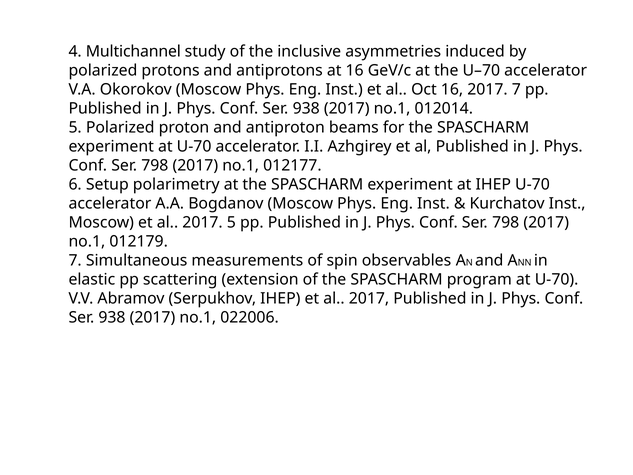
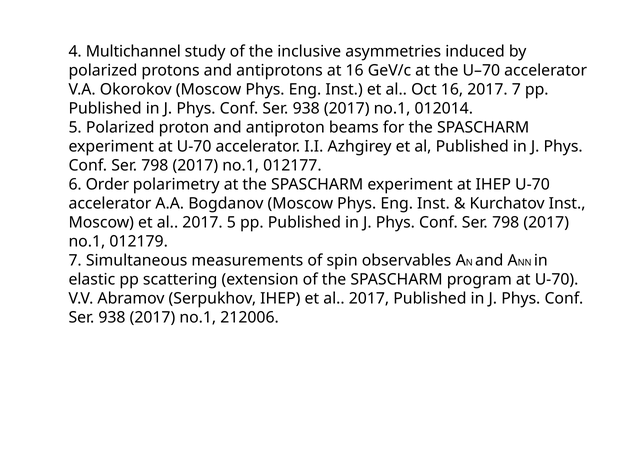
Setup: Setup -> Order (107, 185)
022006: 022006 -> 212006 (250, 318)
